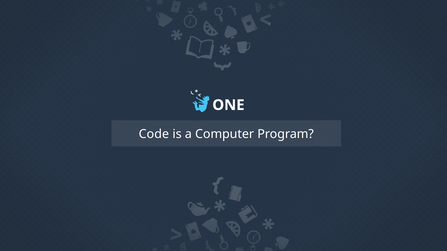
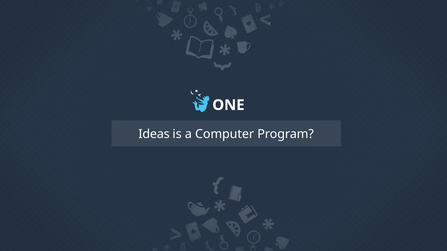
Code: Code -> Ideas (154, 134)
